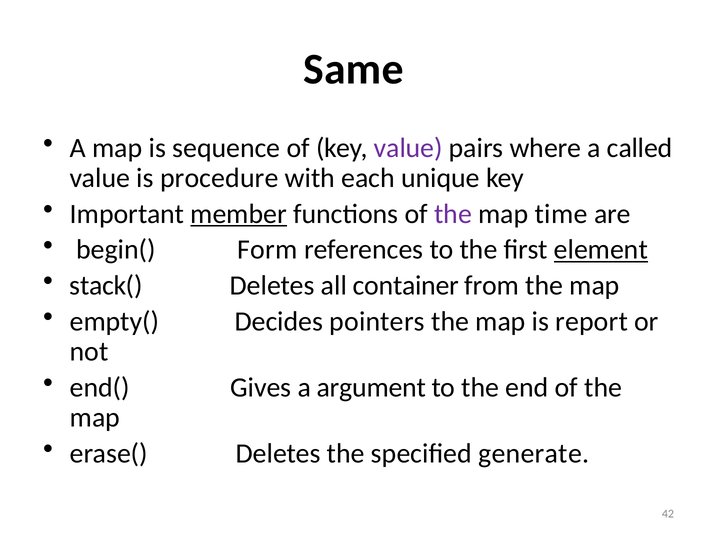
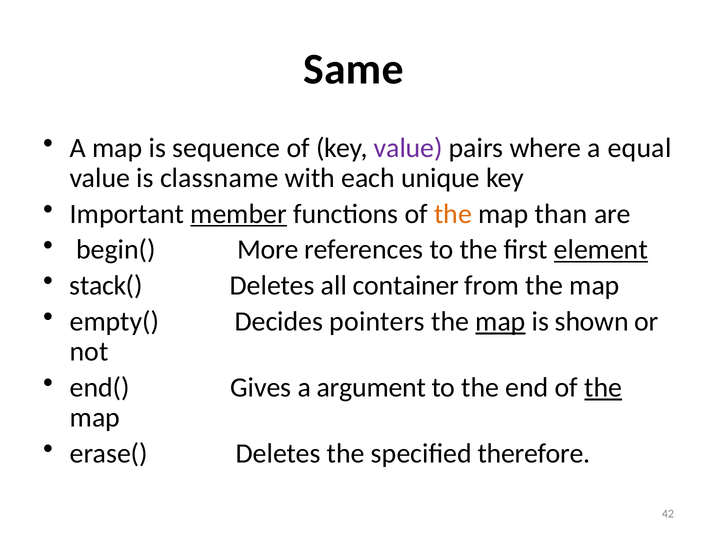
called: called -> equal (640, 148)
procedure: procedure -> classname (219, 178)
the colour: purple -> orange (453, 214)
time: time -> than (561, 214)
Form: Form -> More (268, 250)
map underline: none -> present (500, 321)
report: report -> shown (592, 321)
the underline: none -> present (603, 387)
generate: generate -> therefore (534, 453)
